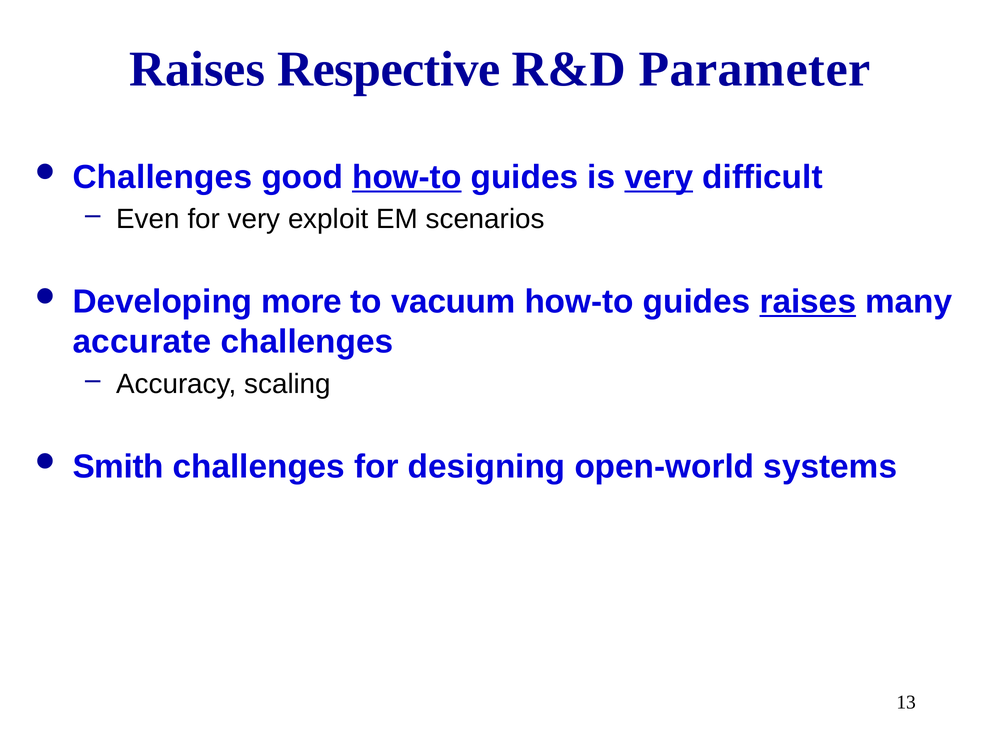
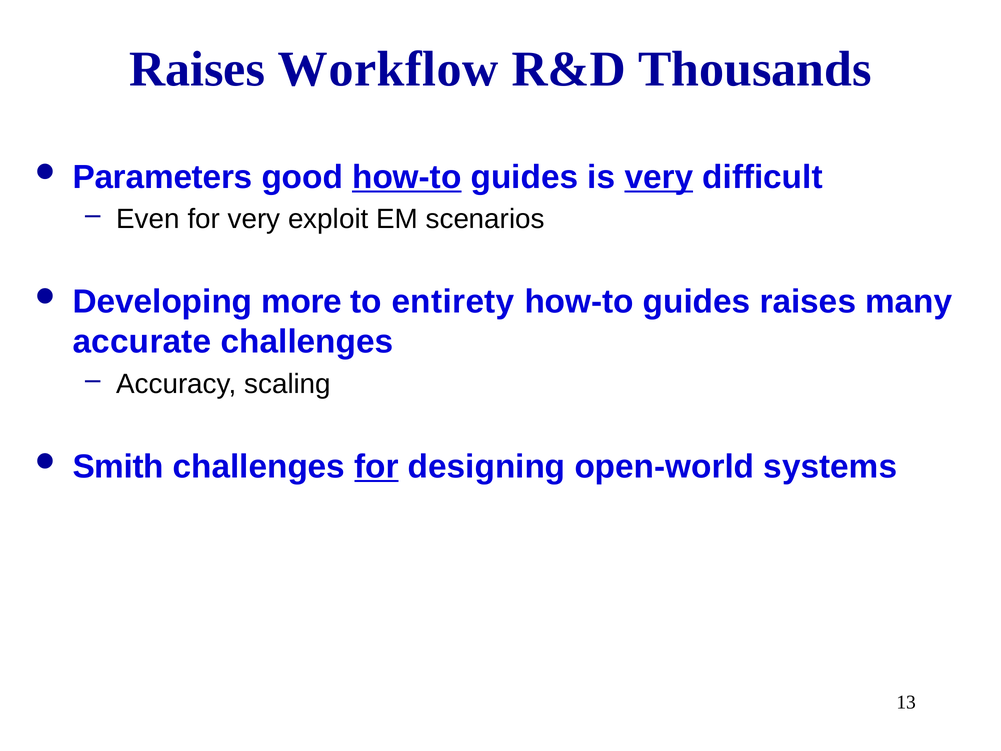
Respective: Respective -> Workflow (388, 69)
Parameter: Parameter -> Thousands (755, 69)
Challenges: Challenges -> Parameters (163, 177)
vacuum: vacuum -> entirety (453, 302)
raises underline: present -> none (808, 302)
for underline: none -> present (376, 466)
